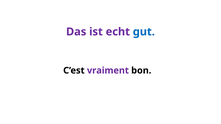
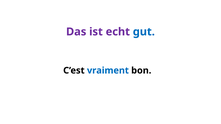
vraiment colour: purple -> blue (108, 71)
